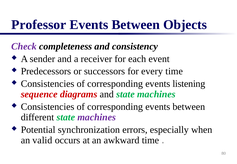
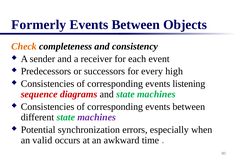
Professor: Professor -> Formerly (39, 25)
Check colour: purple -> orange (24, 46)
every time: time -> high (174, 71)
